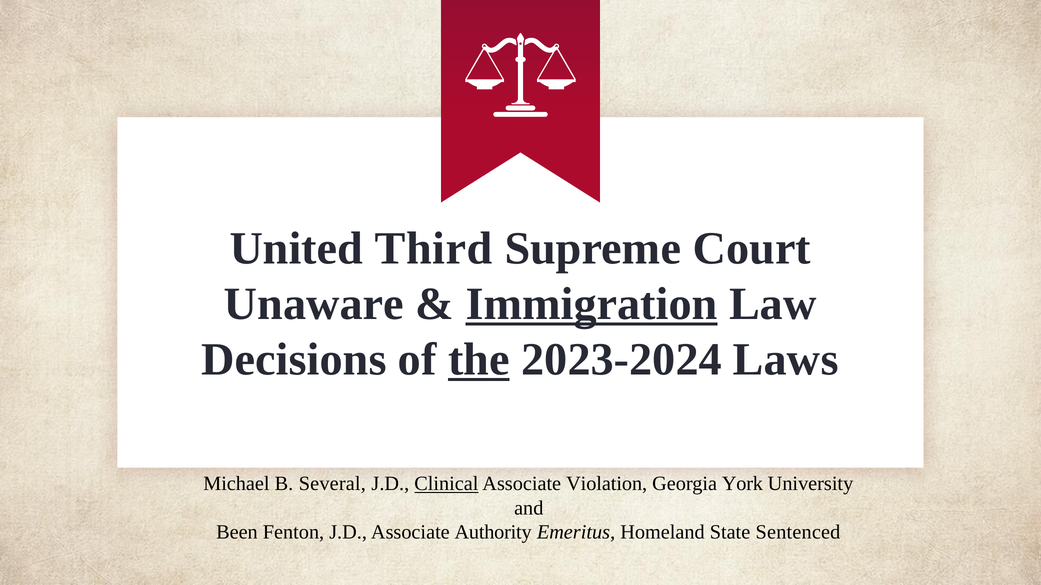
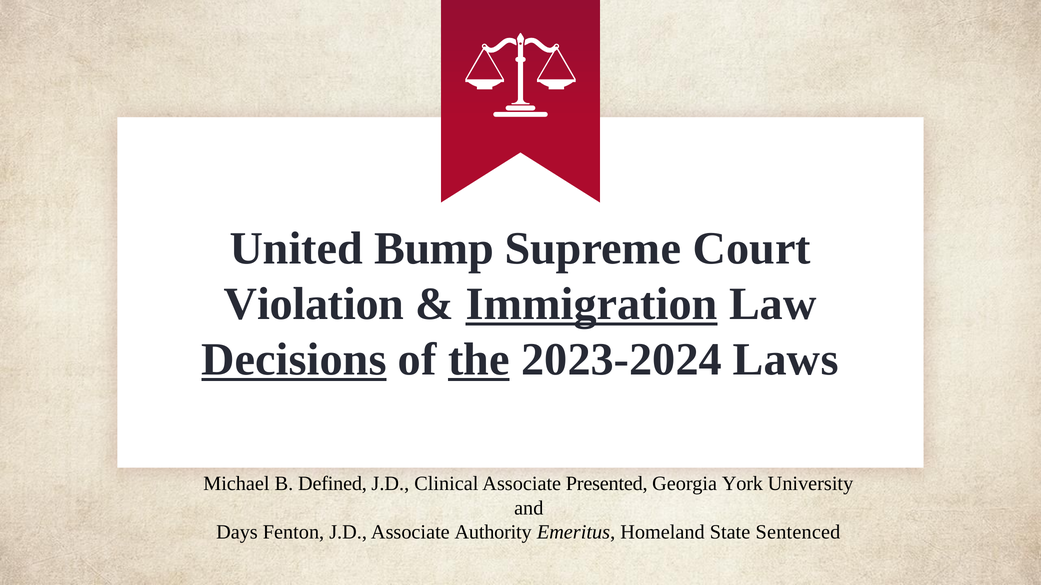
Third: Third -> Bump (434, 249)
Unaware: Unaware -> Violation (314, 304)
Decisions underline: none -> present (294, 360)
Several: Several -> Defined (333, 484)
Clinical underline: present -> none (446, 484)
Violation: Violation -> Presented (607, 484)
Been: Been -> Days (237, 533)
